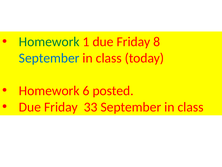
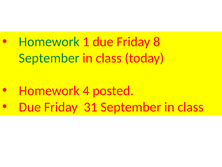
September colour: blue -> green (49, 58)
6: 6 -> 4 (86, 90)
33: 33 -> 31 (91, 107)
